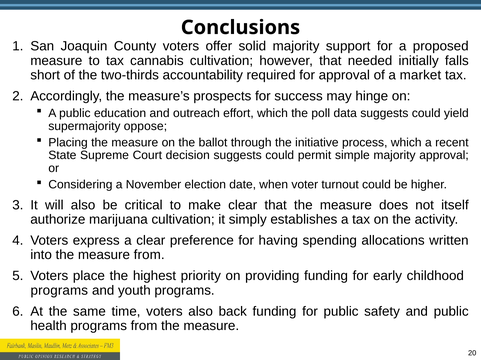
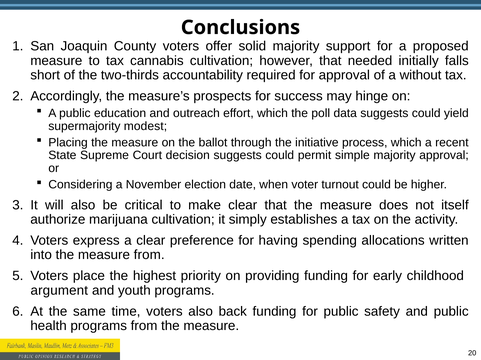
market: market -> without (421, 75)
oppose: oppose -> modest (145, 126)
programs: programs -> argument (59, 291)
